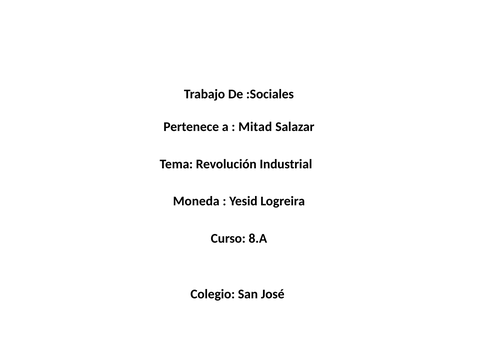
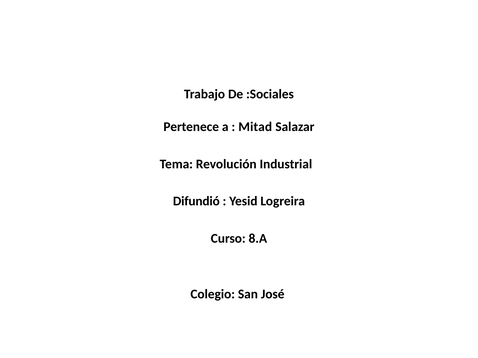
Moneda: Moneda -> Difundió (196, 202)
